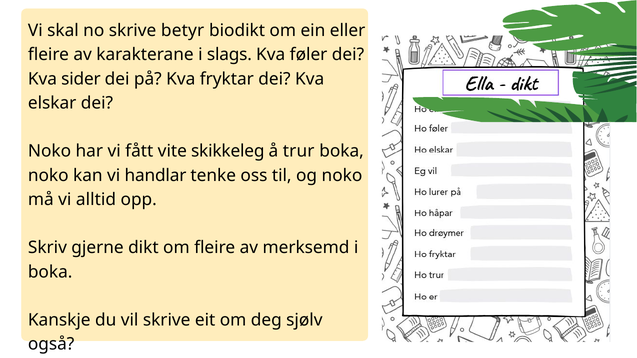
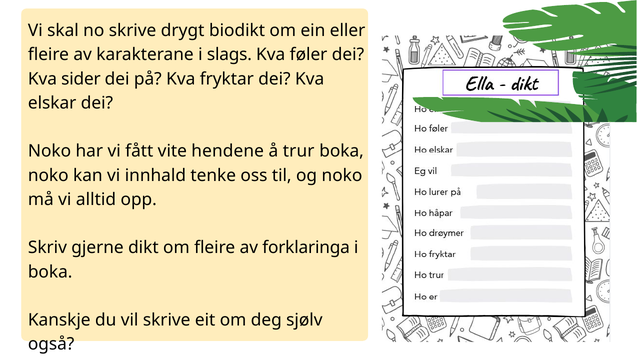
betyr: betyr -> drygt (183, 31)
skikkeleg: skikkeleg -> hendene (228, 151)
handlar: handlar -> innhald (155, 175)
merksemd: merksemd -> forklaringa (306, 248)
